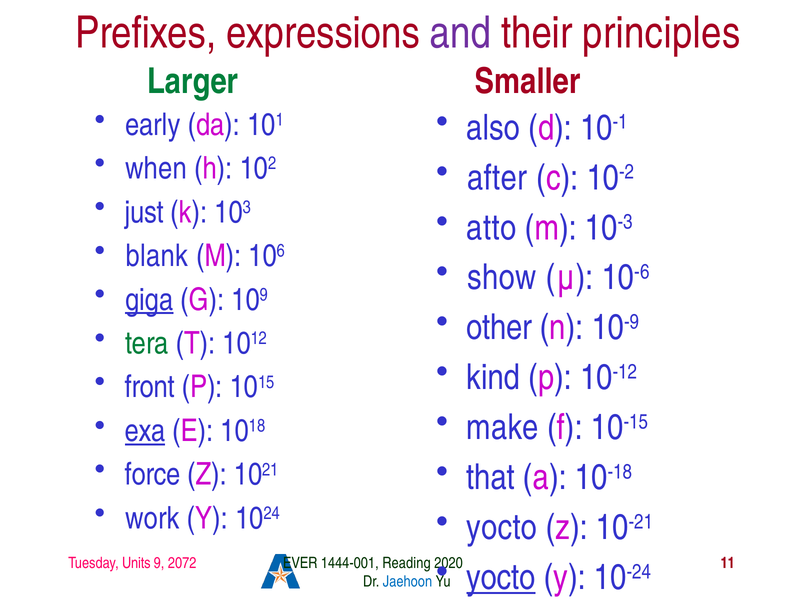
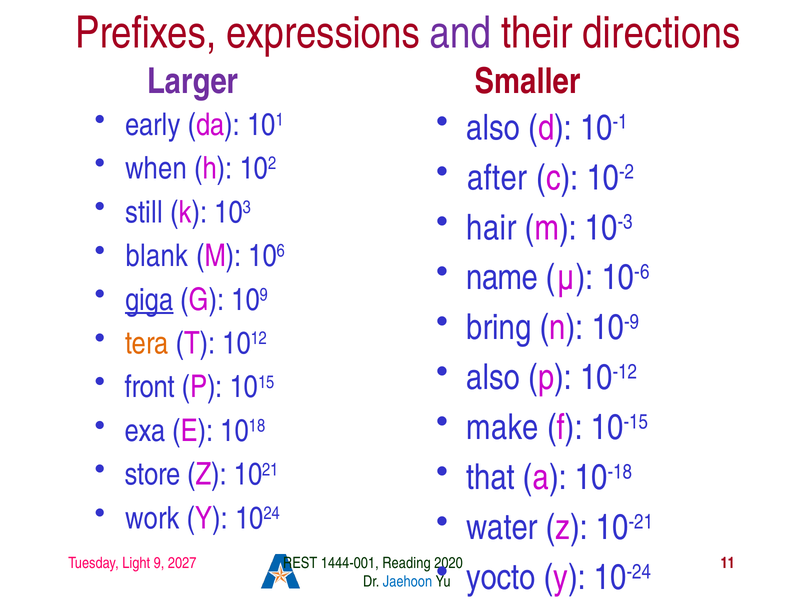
principles: principles -> directions (661, 33)
Larger colour: green -> purple (193, 81)
just: just -> still (144, 212)
atto: atto -> hair (491, 228)
show: show -> name (502, 278)
other: other -> bring (499, 328)
tera colour: green -> orange (147, 344)
kind: kind -> also (493, 378)
exa underline: present -> none (145, 431)
force: force -> store (153, 475)
yocto: yocto -> water (502, 528)
Units: Units -> Light (136, 563)
2072: 2072 -> 2027 (182, 563)
EVER: EVER -> REST (300, 563)
yocto underline: present -> none (501, 578)
